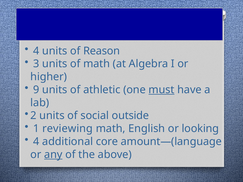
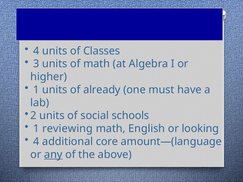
Reason: Reason -> Classes (102, 51)
9: 9 -> 1 (36, 90)
athletic: athletic -> already (102, 90)
must underline: present -> none (162, 90)
outside: outside -> schools (130, 116)
